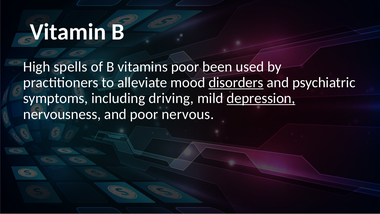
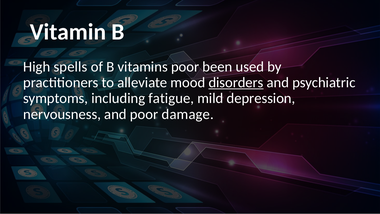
driving: driving -> fatigue (171, 98)
depression underline: present -> none (261, 98)
nervous: nervous -> damage (188, 114)
